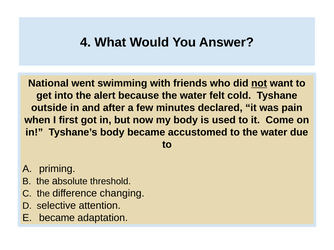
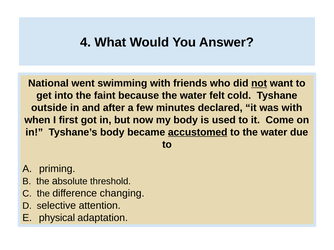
alert: alert -> faint (105, 96)
was pain: pain -> with (292, 108)
accustomed underline: none -> present (198, 132)
became: became -> physical (57, 218)
